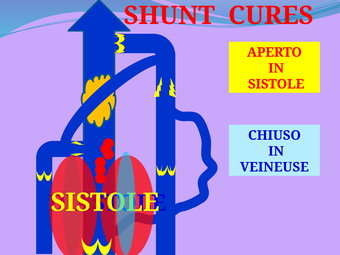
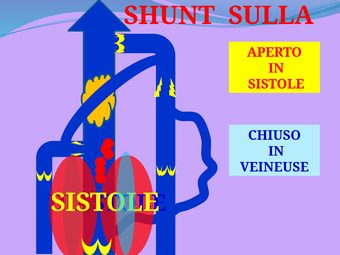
CURES: CURES -> SULLA (271, 16)
